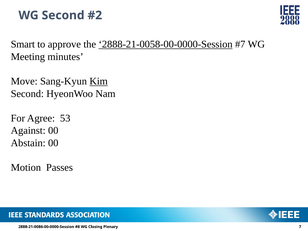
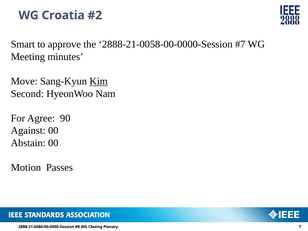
WG Second: Second -> Croatia (63, 15)
2888-21-0058-00-0000-Session underline: present -> none (166, 44)
53: 53 -> 90 (65, 118)
